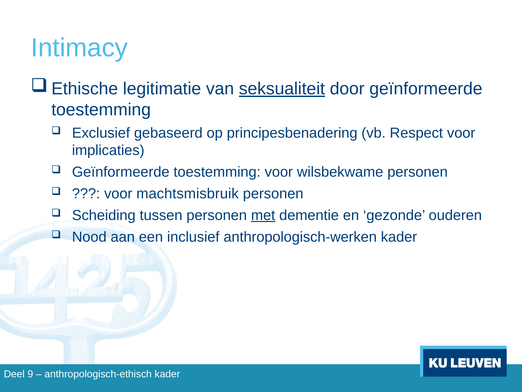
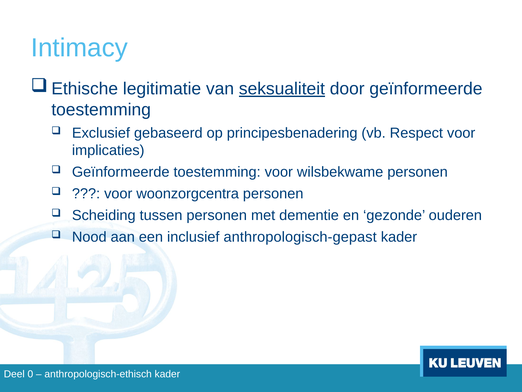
machtsmisbruik: machtsmisbruik -> woonzorgcentra (188, 193)
met underline: present -> none (263, 215)
anthropologisch-werken: anthropologisch-werken -> anthropologisch-gepast (300, 237)
9: 9 -> 0 (30, 374)
